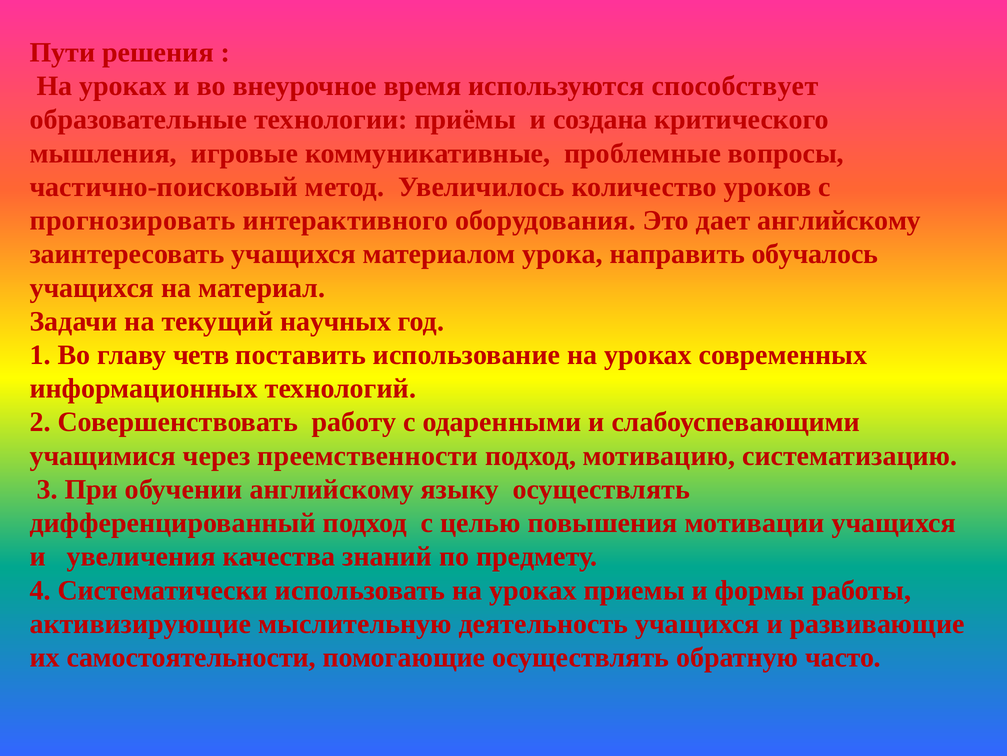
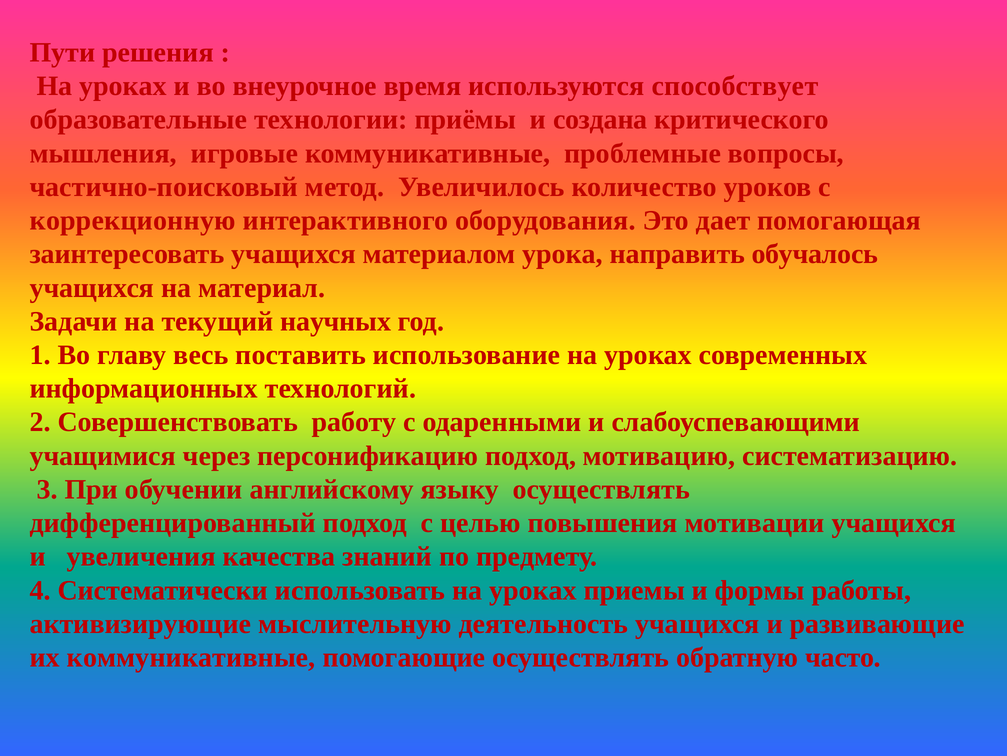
прогнозировать: прогнозировать -> коррекционную (133, 220)
дает английскому: английскому -> помогающая (839, 220)
четв: четв -> весь (201, 355)
преемственности: преемственности -> персонификацию (368, 455)
их самостоятельности: самостоятельности -> коммуникативные (191, 657)
